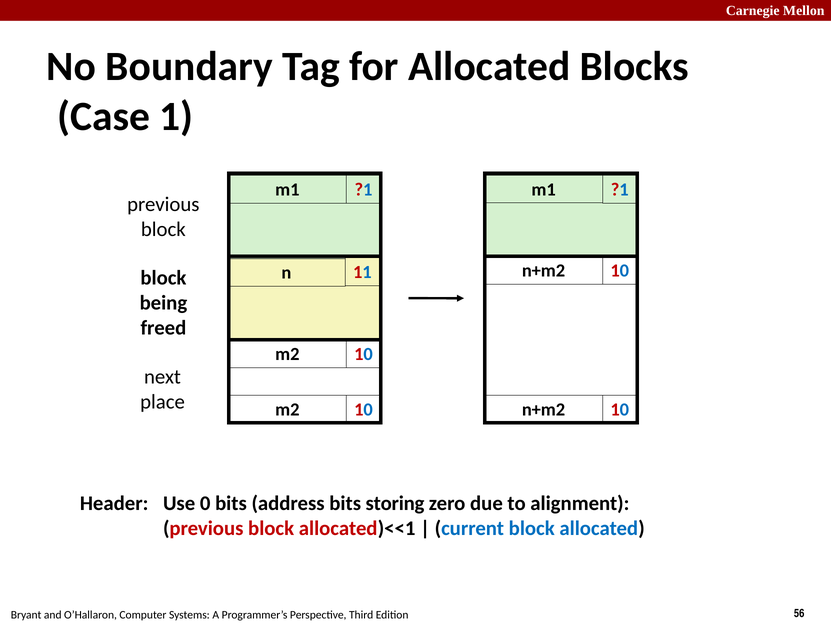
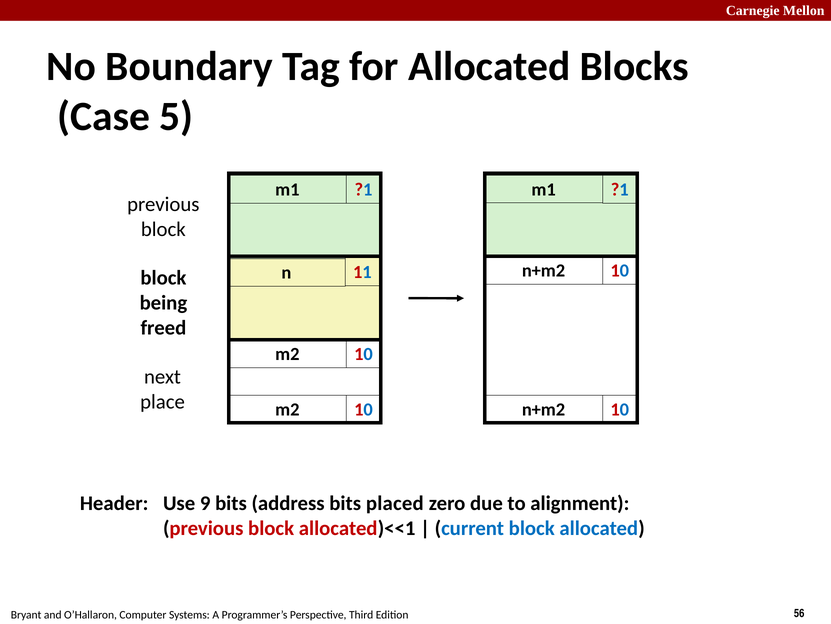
1: 1 -> 5 (176, 116)
0: 0 -> 9 (205, 503)
storing: storing -> placed (395, 503)
